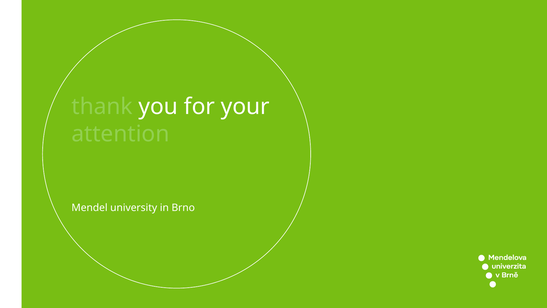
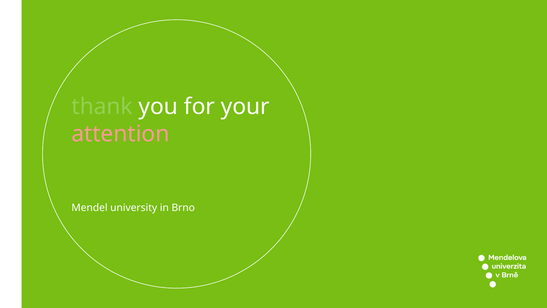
attention colour: light green -> pink (120, 134)
